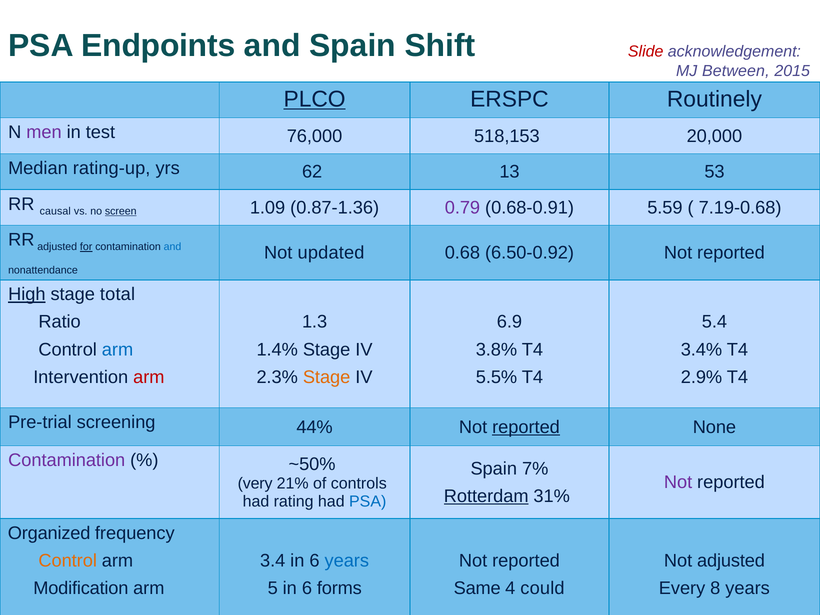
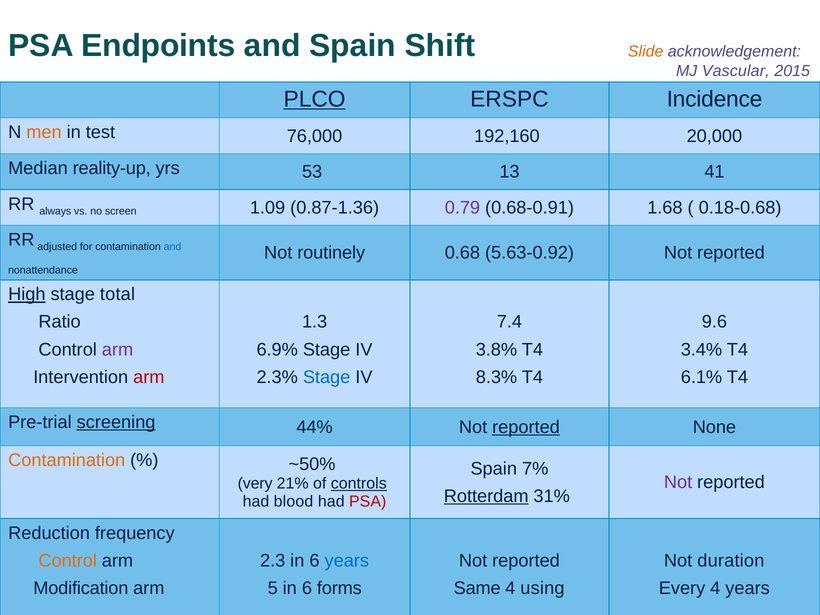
Slide colour: red -> orange (646, 52)
Between: Between -> Vascular (736, 71)
Routinely: Routinely -> Incidence (715, 99)
men colour: purple -> orange (44, 132)
518,153: 518,153 -> 192,160 (507, 136)
rating-up: rating-up -> reality-up (112, 168)
62: 62 -> 53 (312, 172)
53: 53 -> 41 (714, 172)
causal: causal -> always (55, 211)
screen underline: present -> none (121, 211)
5.59: 5.59 -> 1.68 (665, 208)
7.19-0.68: 7.19-0.68 -> 0.18-0.68 (740, 208)
for underline: present -> none (86, 247)
updated: updated -> routinely (331, 253)
6.50-0.92: 6.50-0.92 -> 5.63-0.92 (530, 253)
6.9: 6.9 -> 7.4 (509, 322)
5.4: 5.4 -> 9.6 (714, 322)
arm colour: blue -> purple (118, 349)
1.4%: 1.4% -> 6.9% (277, 349)
Stage colour: orange -> blue (327, 377)
5.5%: 5.5% -> 8.3% (496, 377)
2.9%: 2.9% -> 6.1% (701, 377)
screening underline: none -> present (116, 422)
Contamination colour: purple -> orange (67, 460)
controls underline: none -> present (359, 484)
rating: rating -> blood (294, 501)
PSA colour: blue -> red (368, 501)
Organized: Organized -> Reduction (49, 533)
3.4: 3.4 -> 2.3 (273, 561)
Not adjusted: adjusted -> duration (731, 561)
could: could -> using (542, 588)
Every 8: 8 -> 4 (715, 588)
